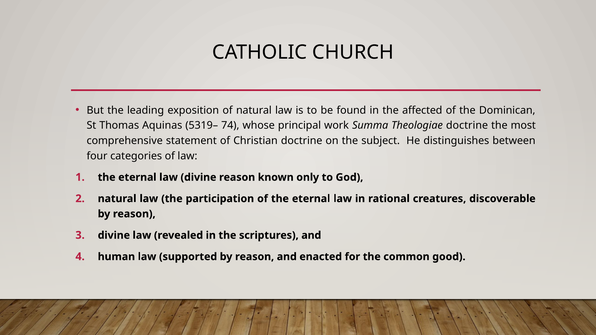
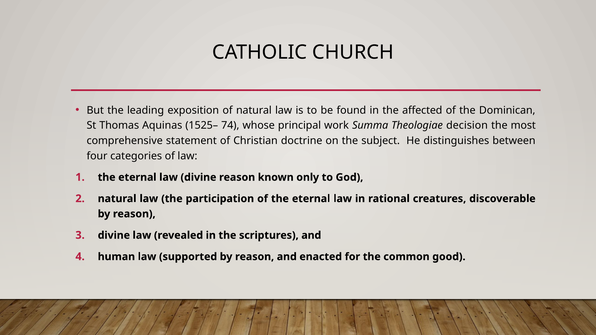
5319–: 5319– -> 1525– (202, 126)
Theologiae doctrine: doctrine -> decision (467, 126)
